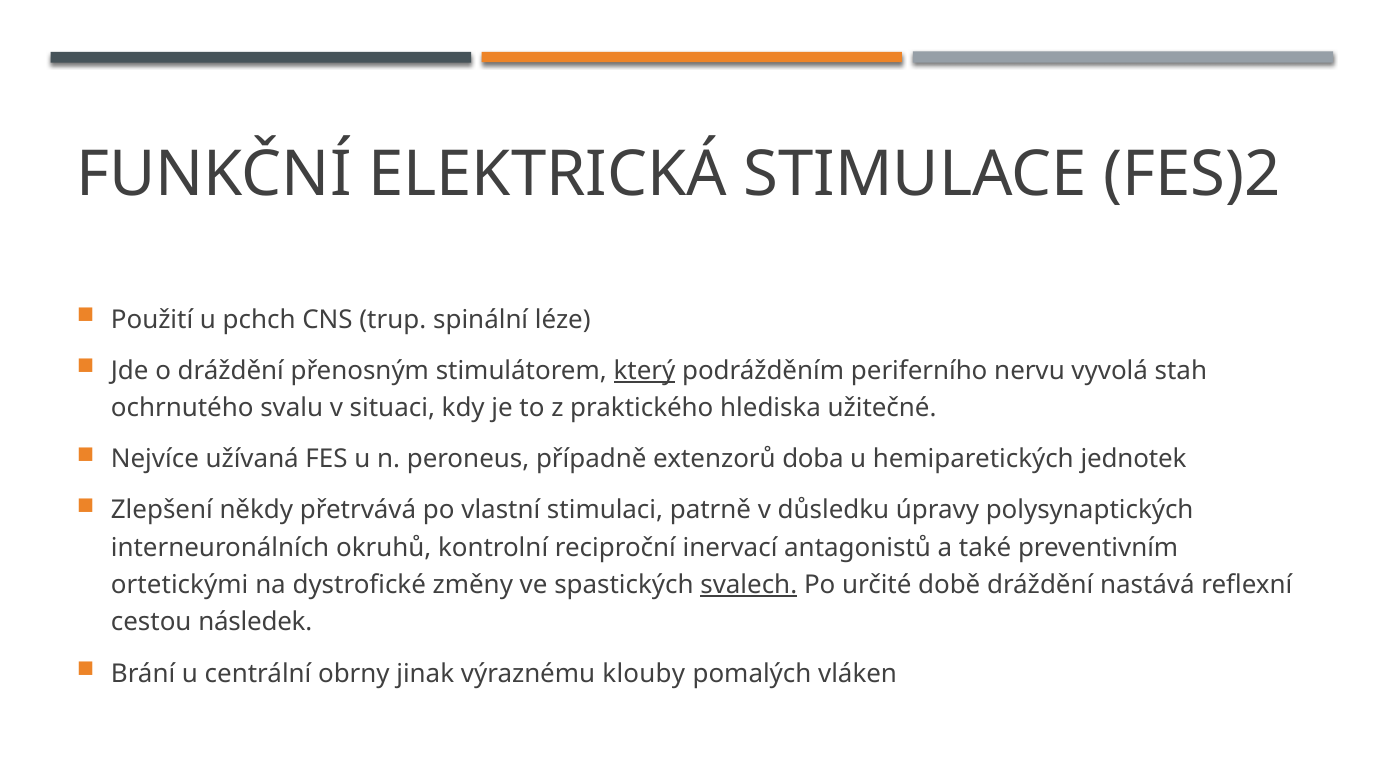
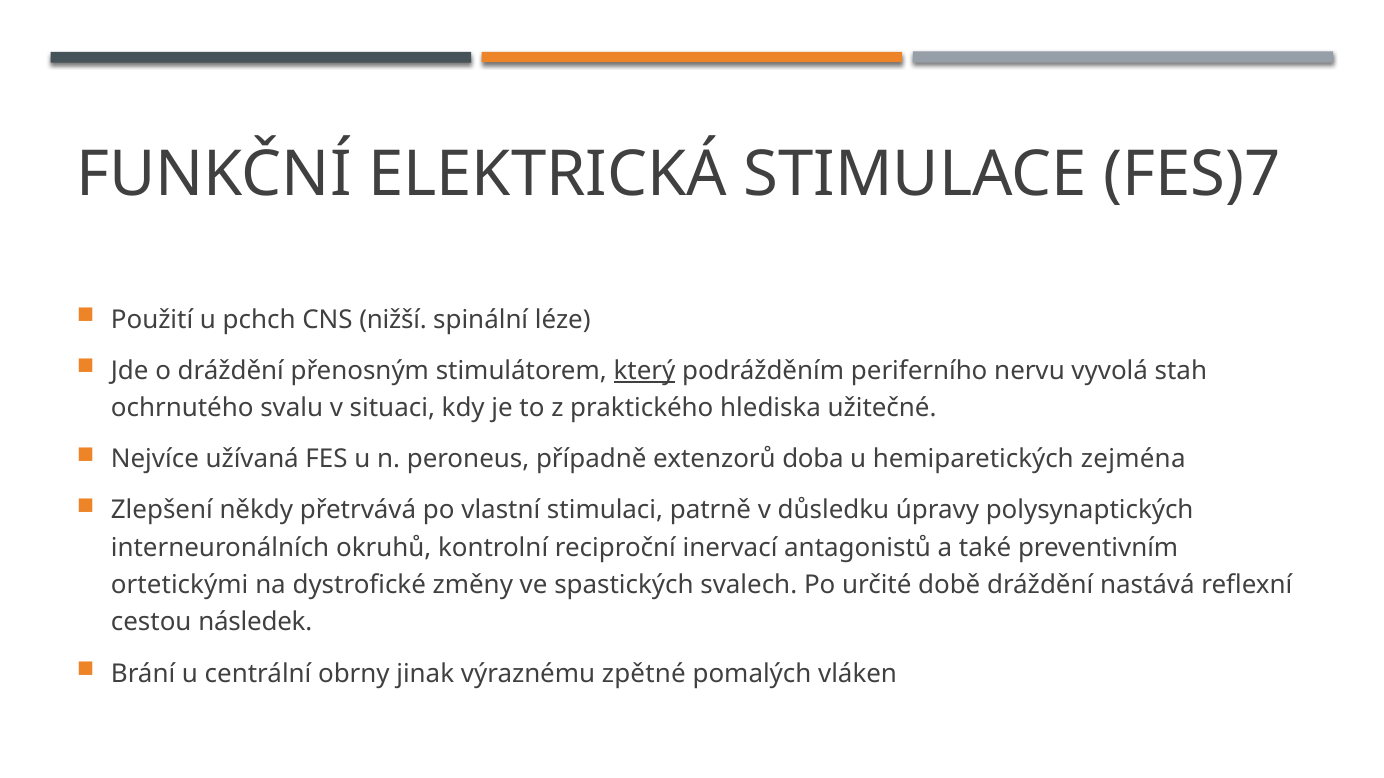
FES)2: FES)2 -> FES)7 (1192, 175)
trup: trup -> nižší (393, 320)
jednotek: jednotek -> zejména (1133, 459)
svalech underline: present -> none (749, 585)
klouby: klouby -> zpětné (644, 674)
